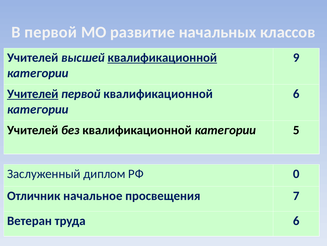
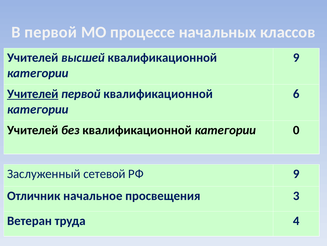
развитие: развитие -> процессе (143, 32)
квалификационной underline: present -> none (162, 57)
5: 5 -> 0 (296, 130)
диплом: диплом -> сетевой (104, 173)
РФ 0: 0 -> 9 (296, 173)
7: 7 -> 3 (296, 195)
труда 6: 6 -> 4 (296, 220)
